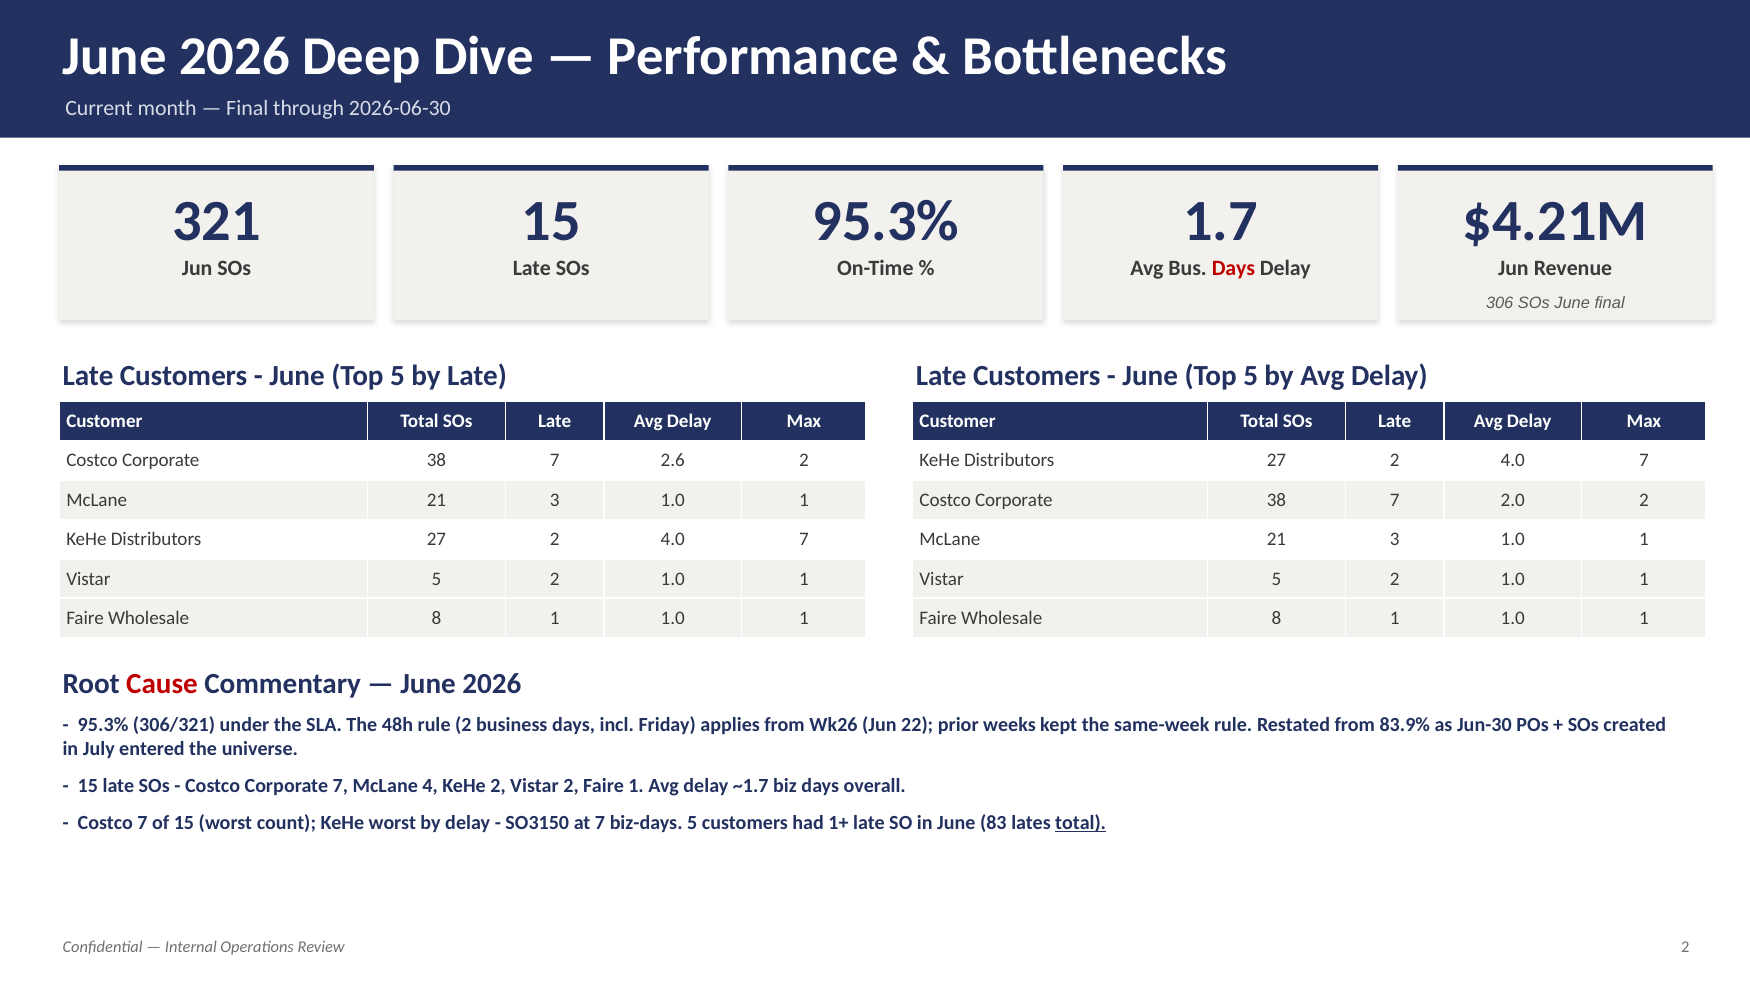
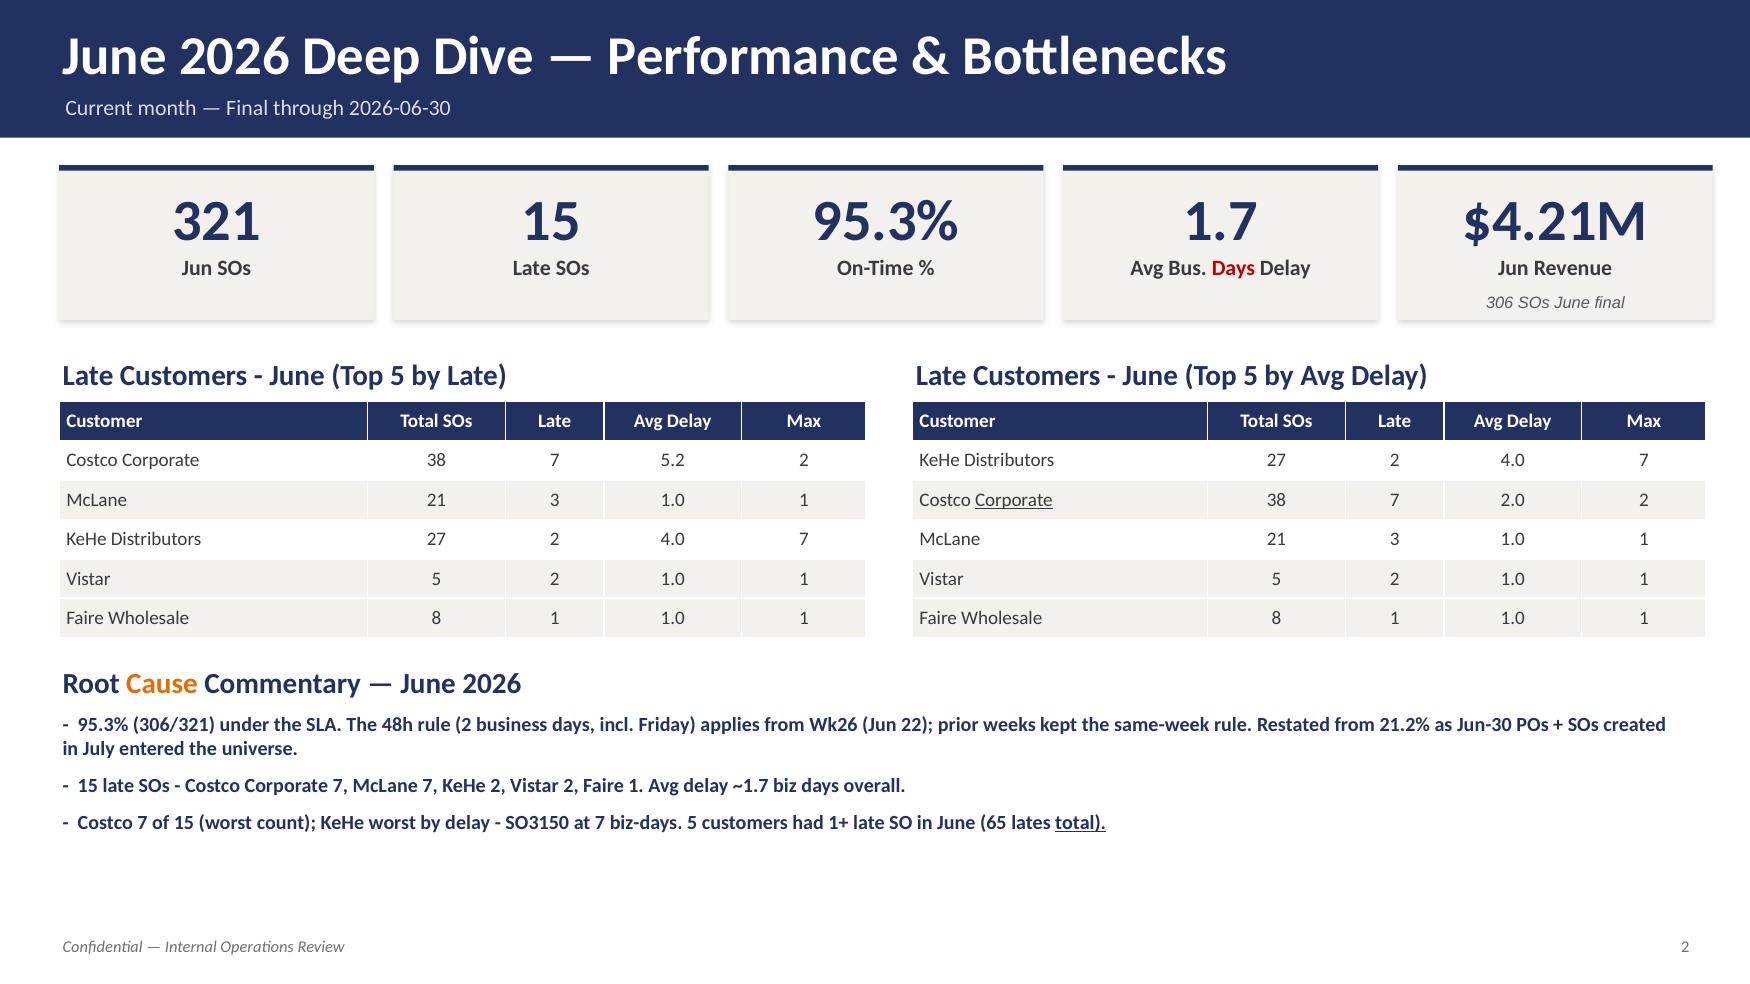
2.6: 2.6 -> 5.2 (673, 461)
Corporate underline: none -> present (1014, 500)
Cause colour: red -> orange (162, 684)
83.9%: 83.9% -> 21.2% (1405, 725)
McLane 4: 4 -> 7 (430, 786)
83: 83 -> 65 (993, 823)
